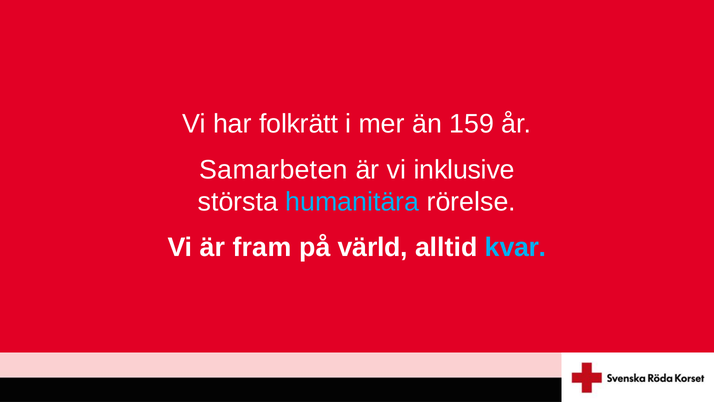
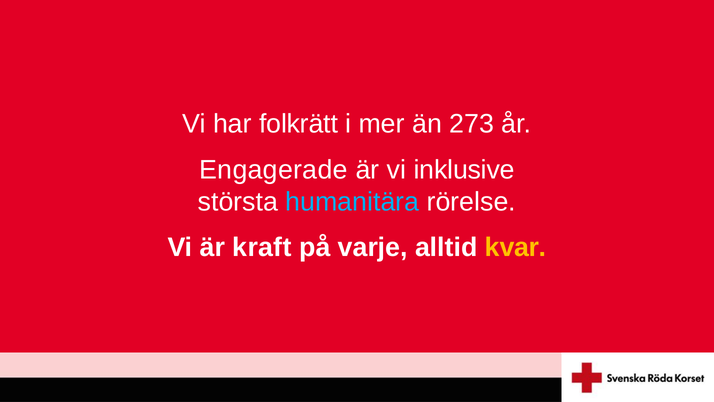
159: 159 -> 273 (472, 124)
Samarbeten: Samarbeten -> Engagerade (273, 170)
fram: fram -> kraft (262, 247)
värld: värld -> varje (373, 247)
kvar colour: light blue -> yellow (516, 247)
